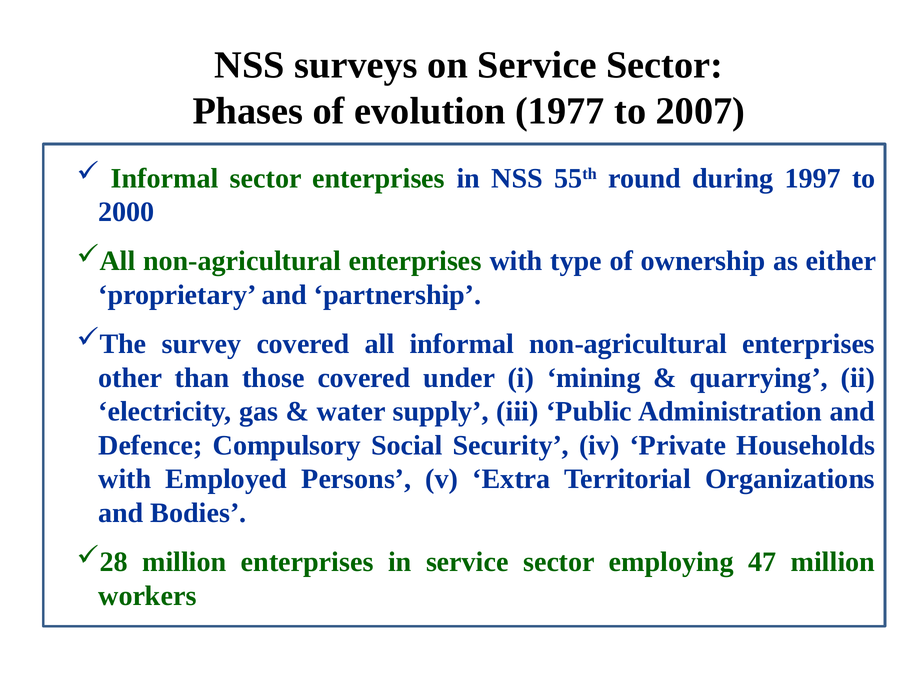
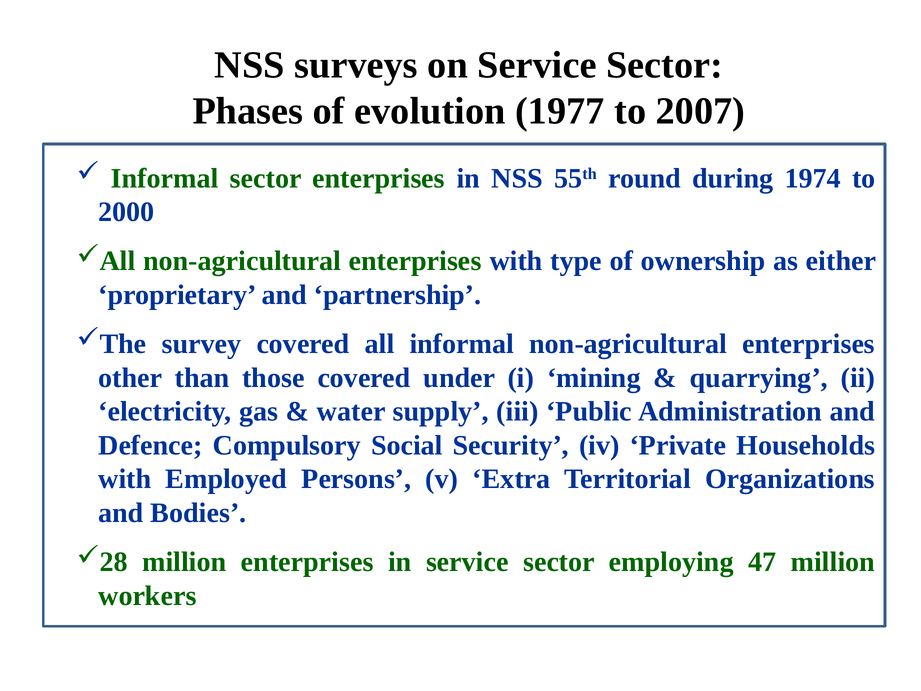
1997: 1997 -> 1974 (813, 178)
